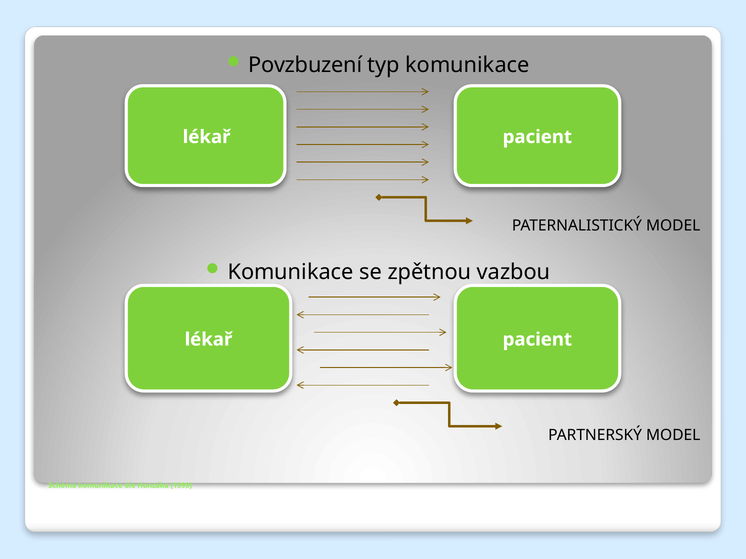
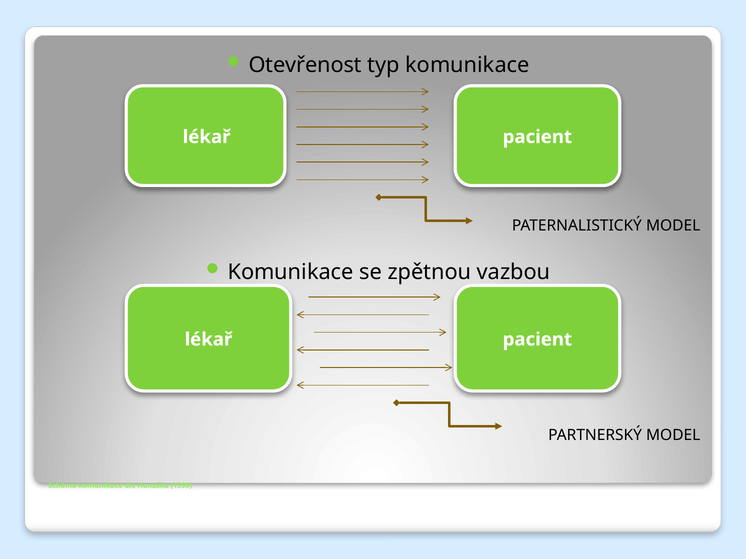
Povzbuzení: Povzbuzení -> Otevřenost (305, 65)
